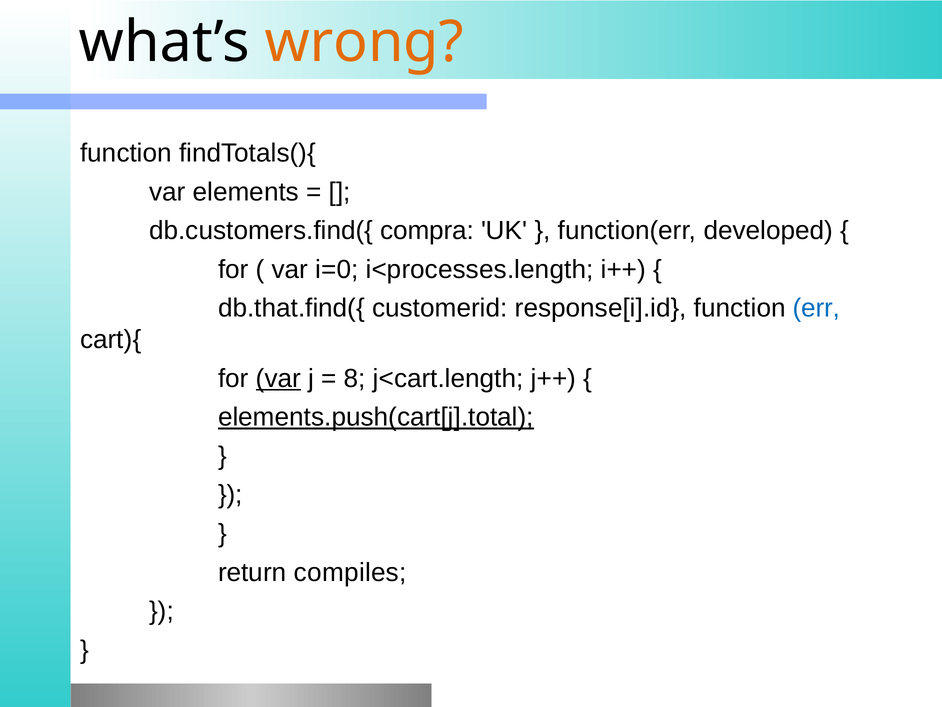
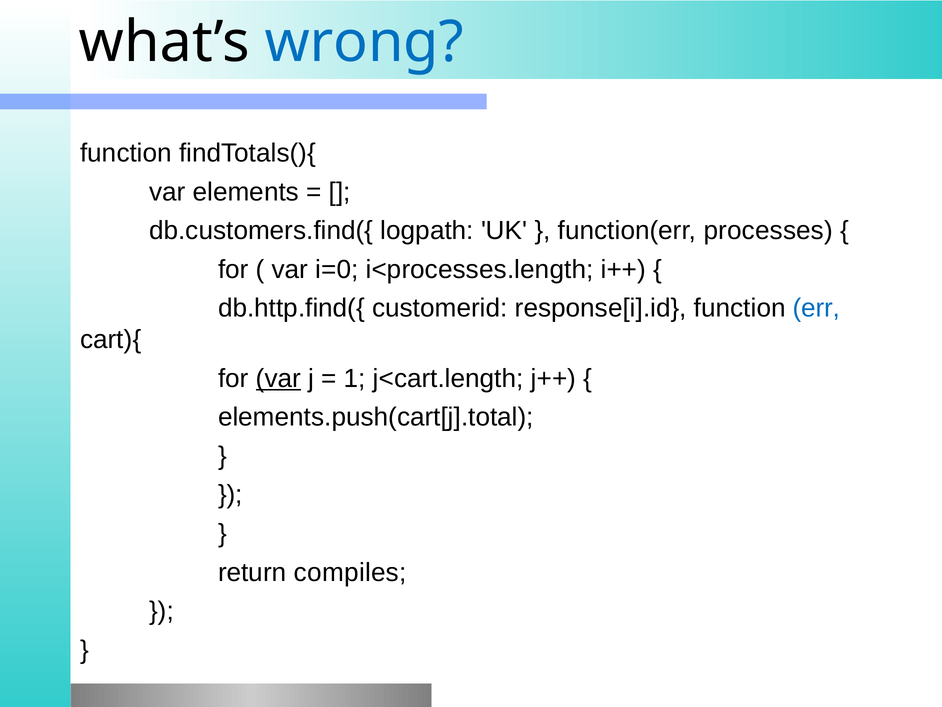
wrong colour: orange -> blue (364, 42)
compra: compra -> logpath (427, 230)
developed: developed -> processes (768, 230)
db.that.find({: db.that.find({ -> db.http.find({ (291, 308)
8: 8 -> 1 (355, 378)
elements.push(cart[j].total underline: present -> none (376, 417)
